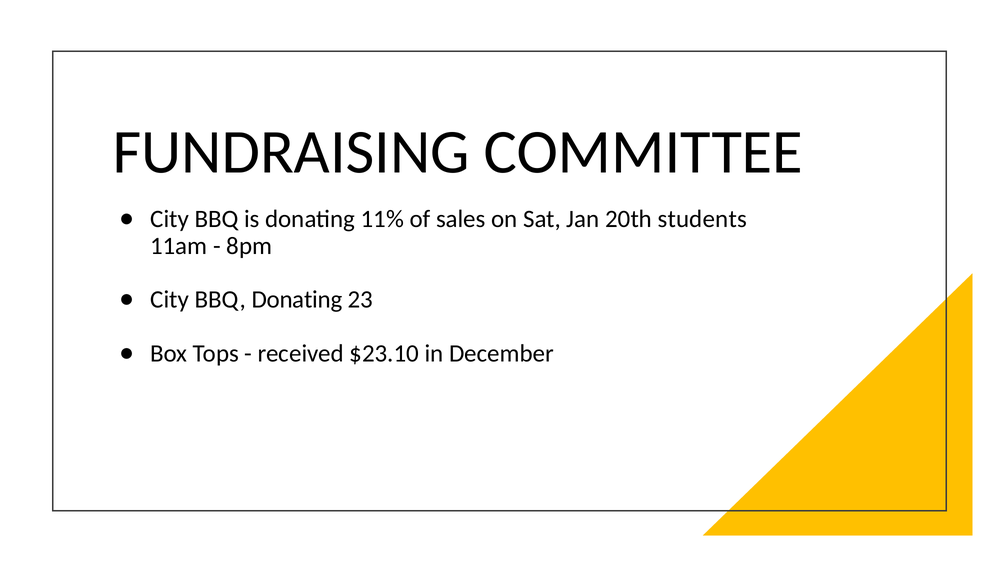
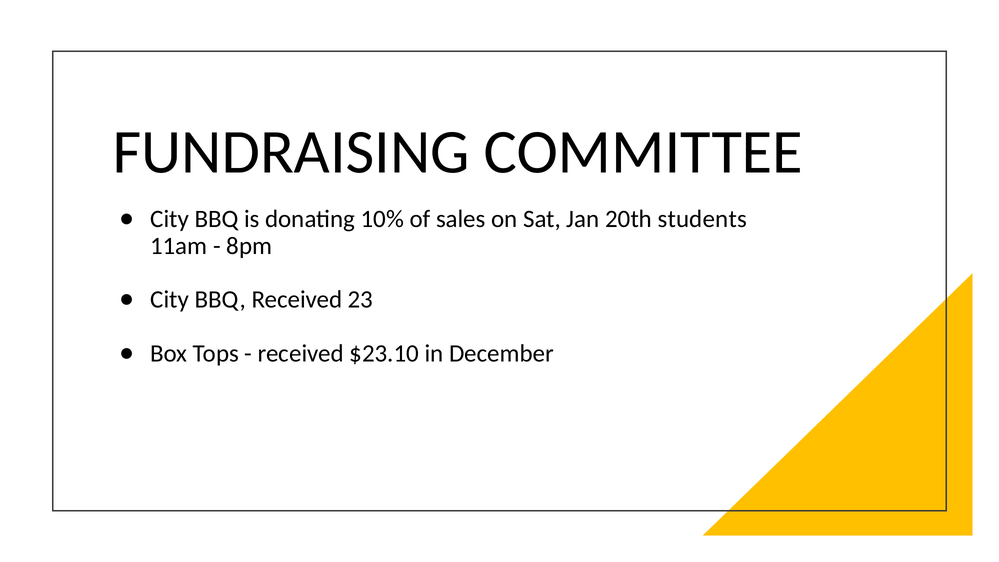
11%: 11% -> 10% (382, 219)
BBQ Donating: Donating -> Received (297, 300)
